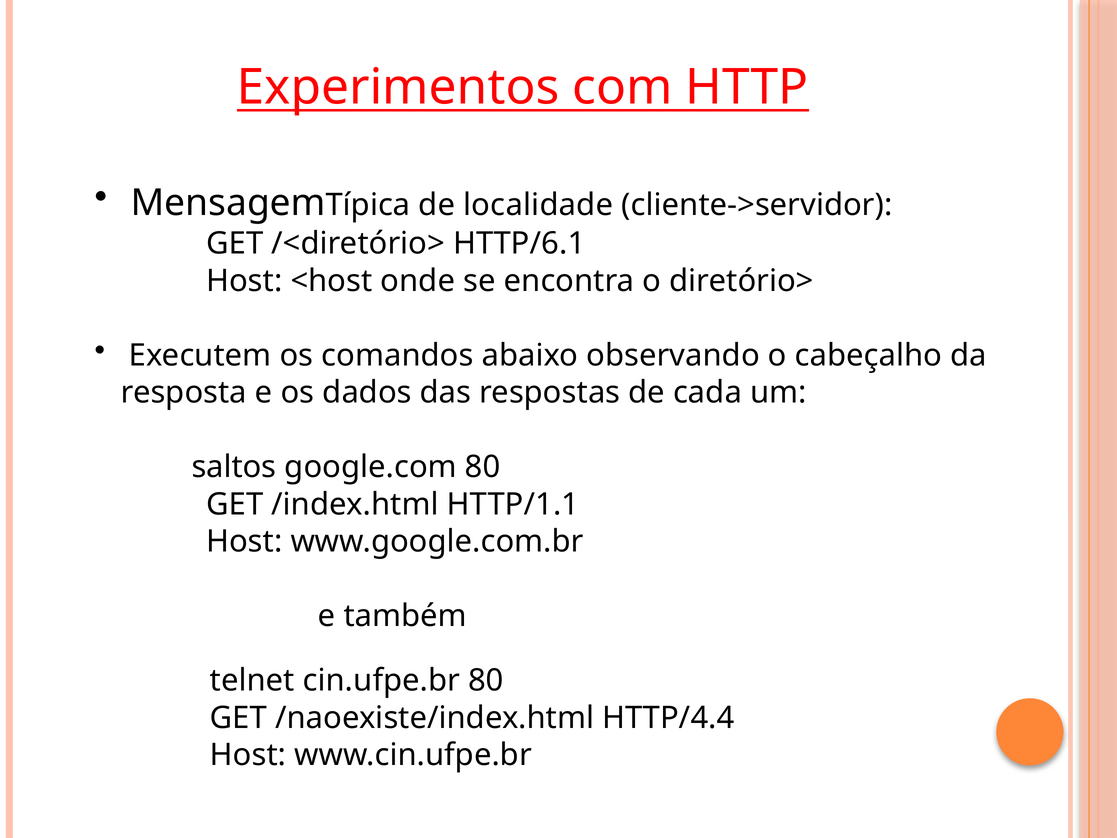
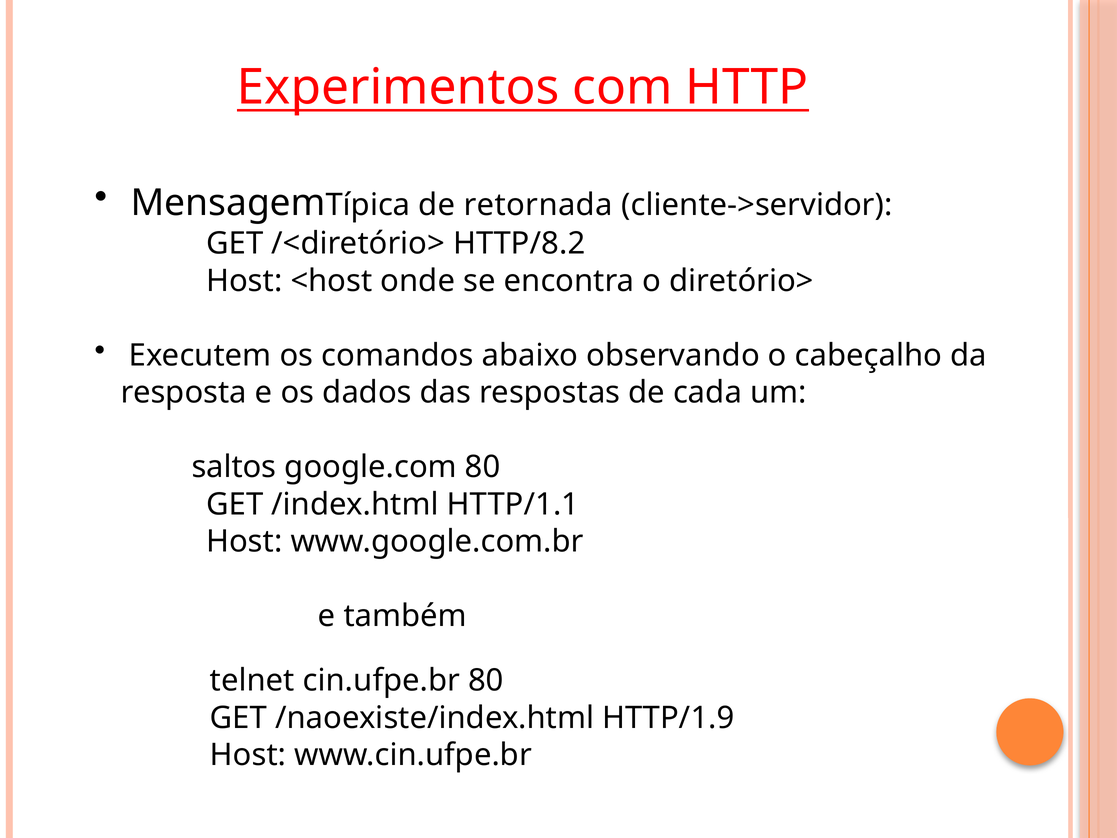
localidade: localidade -> retornada (538, 205)
HTTP/6.1: HTTP/6.1 -> HTTP/8.2 (519, 244)
HTTP/4.4: HTTP/4.4 -> HTTP/1.9 (668, 718)
